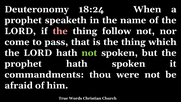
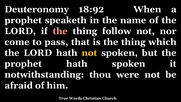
18:24: 18:24 -> 18:92 (91, 9)
not colour: light green -> yellow (89, 53)
commandments: commandments -> notwithstanding (44, 74)
